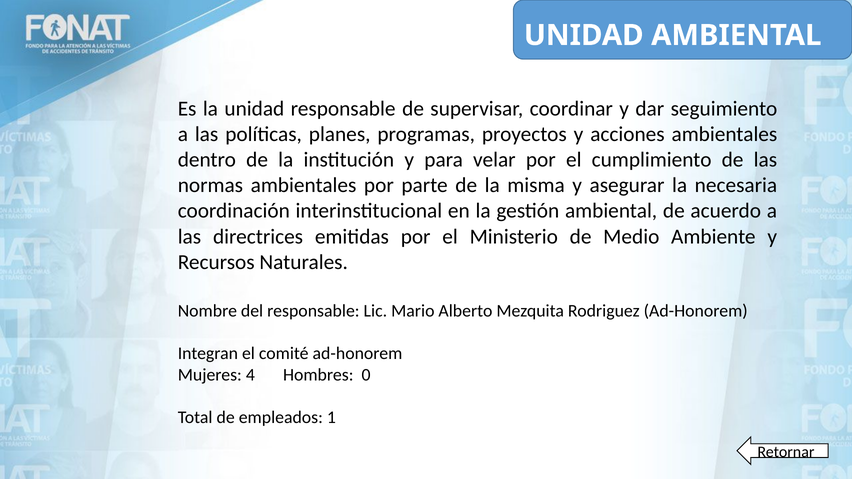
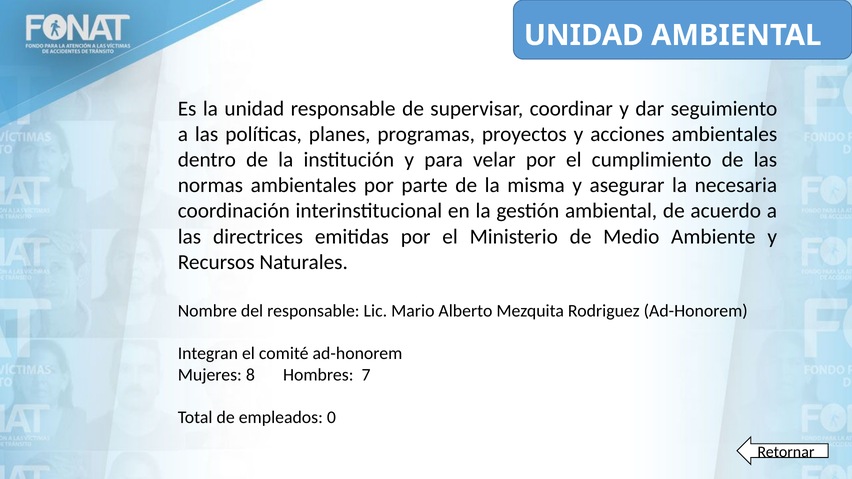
4: 4 -> 8 (250, 375)
0: 0 -> 7 (366, 375)
1: 1 -> 0 (331, 417)
